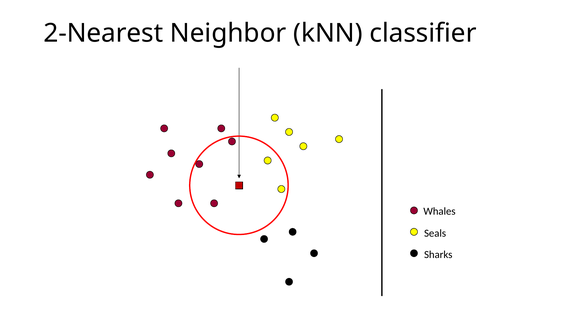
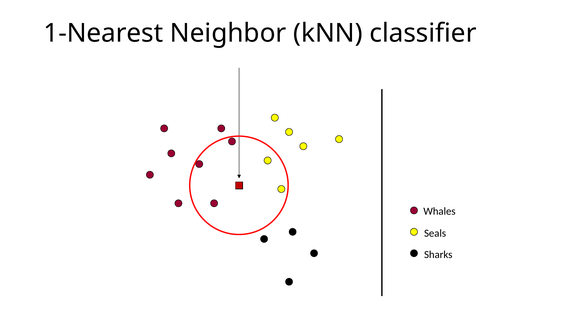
2-Nearest: 2-Nearest -> 1-Nearest (103, 33)
